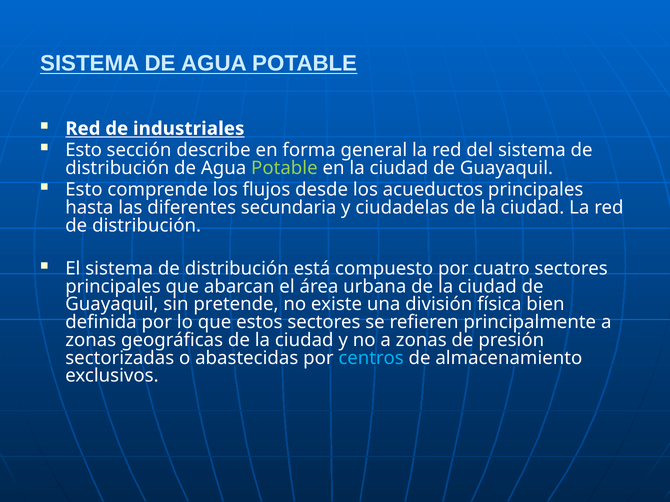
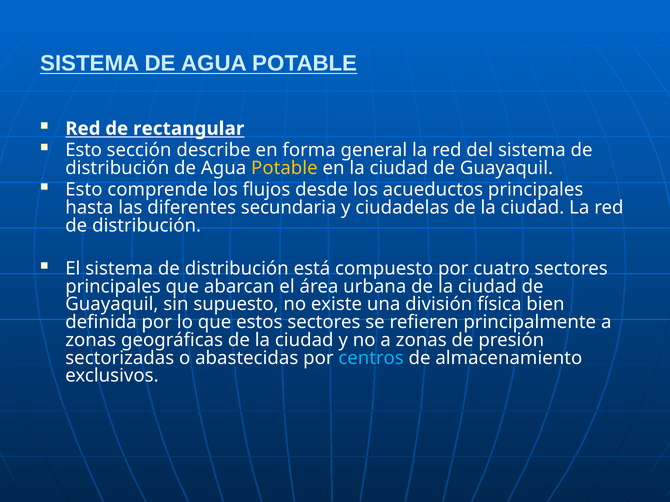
industriales: industriales -> rectangular (189, 129)
Potable colour: light green -> yellow (284, 168)
pretende: pretende -> supuesto (236, 305)
